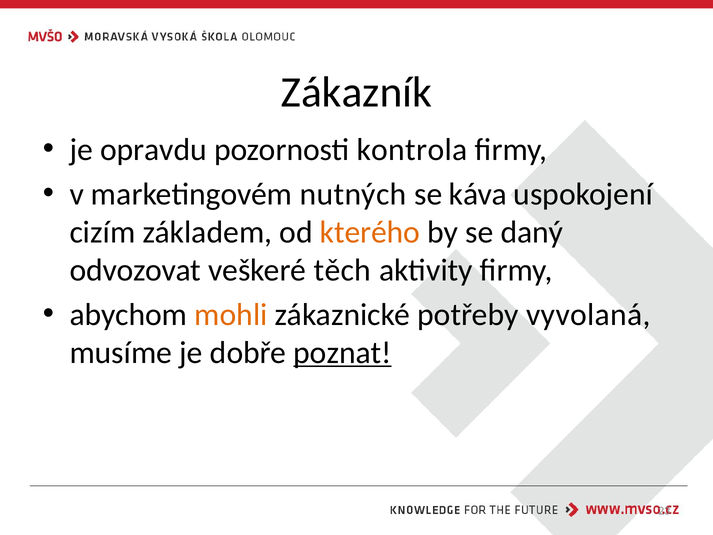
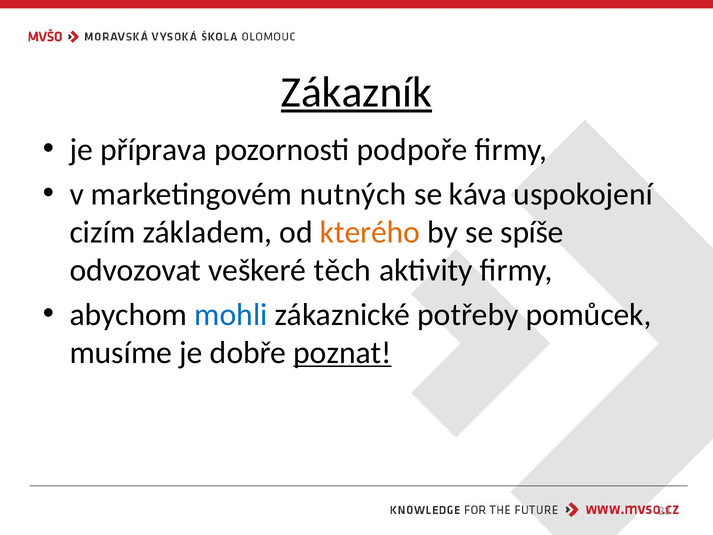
Zákazník underline: none -> present (356, 92)
opravdu: opravdu -> příprava (153, 150)
kontrola: kontrola -> podpoře (412, 150)
daný: daný -> spíše (532, 232)
mohli colour: orange -> blue (231, 314)
vyvolaná: vyvolaná -> pomůcek (589, 314)
